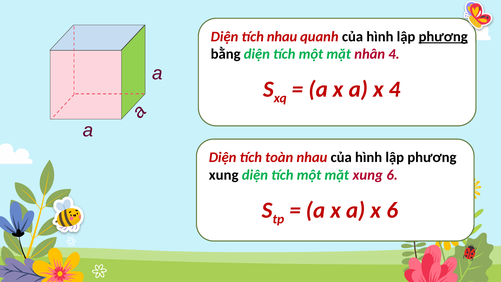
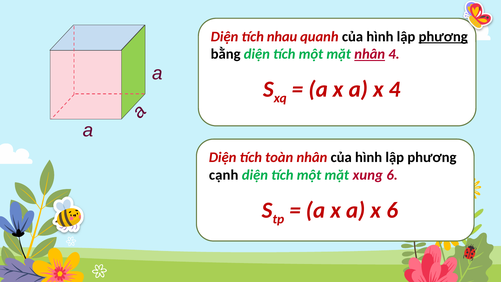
nhân underline: none -> present (370, 54)
toàn nhau: nhau -> nhân (312, 157)
xung: xung -> cạnh (224, 175)
